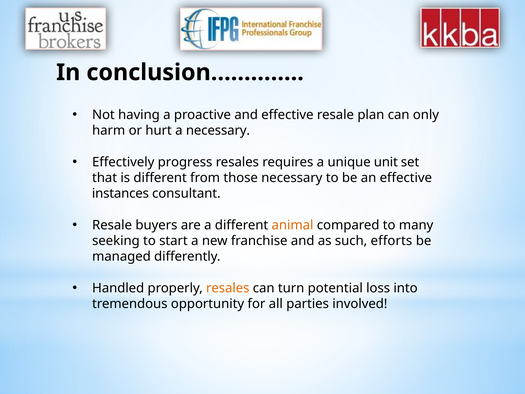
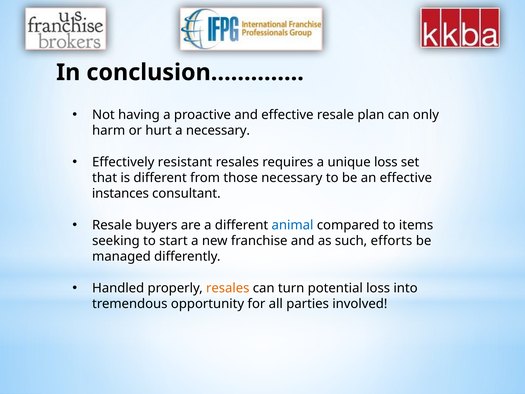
progress: progress -> resistant (185, 162)
unique unit: unit -> loss (386, 162)
animal colour: orange -> blue (293, 225)
many: many -> items (416, 225)
